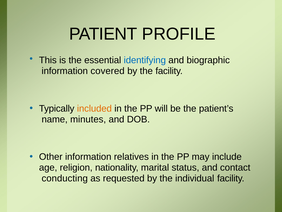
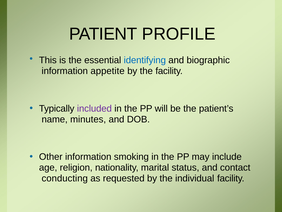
covered: covered -> appetite (108, 71)
included colour: orange -> purple (94, 108)
relatives: relatives -> smoking (131, 156)
